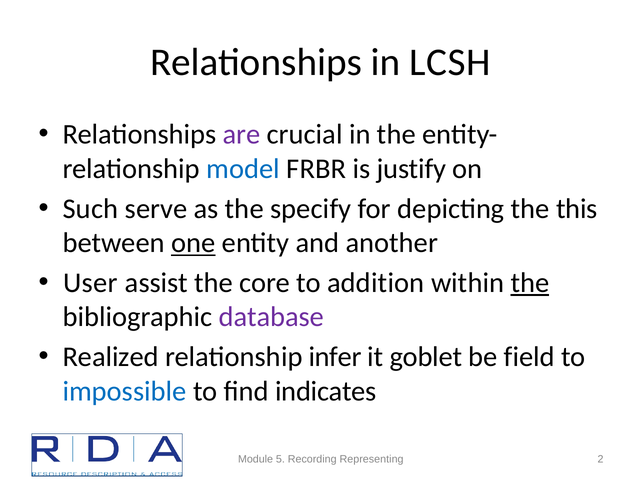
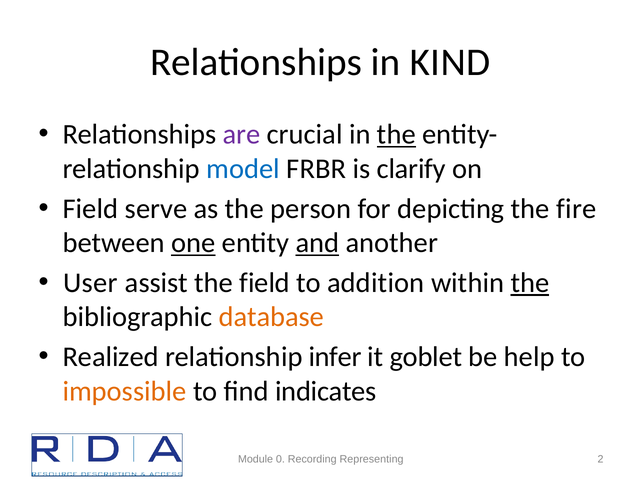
LCSH: LCSH -> KIND (450, 62)
the underline: none -> present (396, 135)
justify: justify -> clarify (411, 169)
Such: Such -> Field (90, 209)
specify: specify -> person (311, 209)
this: this -> fire (576, 209)
and underline: none -> present (317, 243)
the core: core -> field (265, 283)
database colour: purple -> orange (271, 317)
field: field -> help (529, 357)
impossible colour: blue -> orange (125, 392)
5: 5 -> 0 (280, 460)
